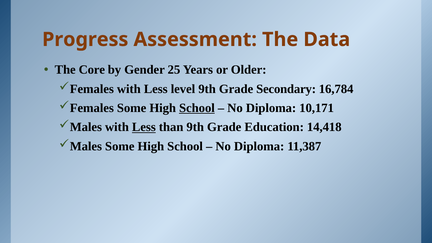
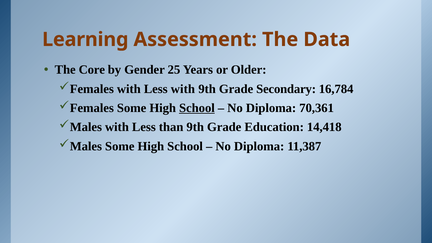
Progress: Progress -> Learning (85, 39)
Less level: level -> with (183, 89)
10,171: 10,171 -> 70,361 (317, 108)
Less underline: present -> none (144, 127)
